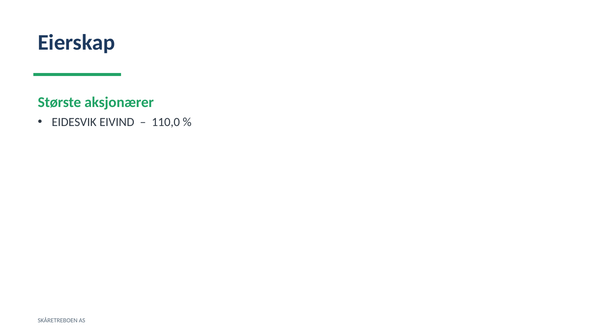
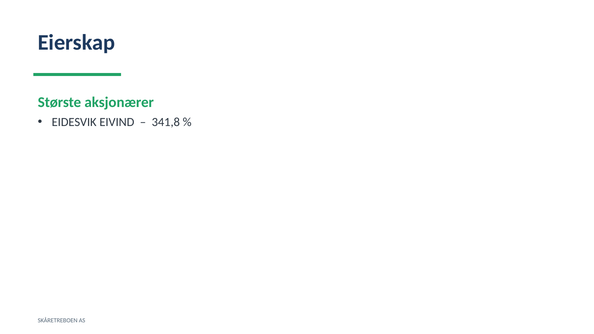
110,0: 110,0 -> 341,8 (166, 122)
